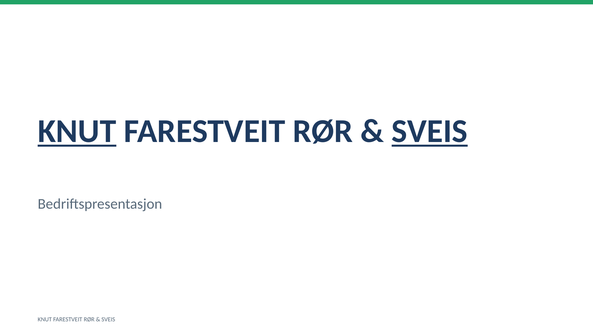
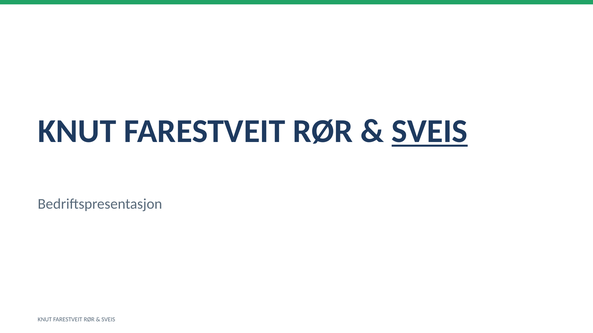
KNUT underline: present -> none (77, 132)
